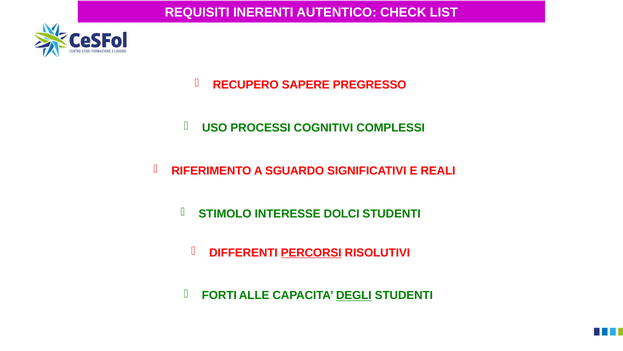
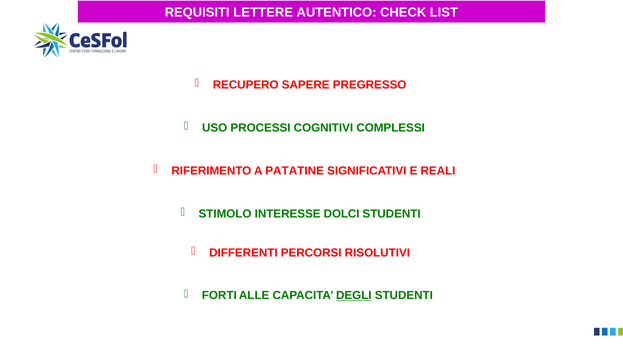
INERENTI: INERENTI -> LETTERE (263, 12)
SGUARDO: SGUARDO -> PATATINE (295, 171)
PERCORSI underline: present -> none (311, 252)
